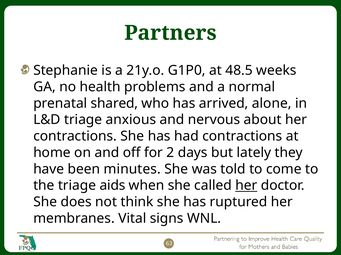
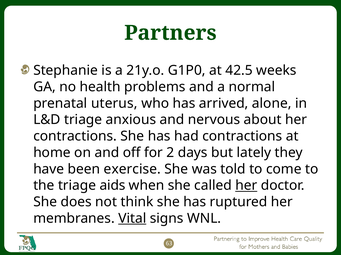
48.5: 48.5 -> 42.5 (239, 71)
shared: shared -> uterus (114, 104)
minutes: minutes -> exercise (132, 169)
Vital underline: none -> present (132, 219)
